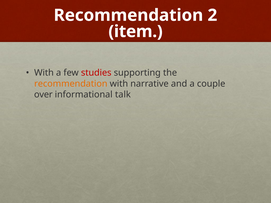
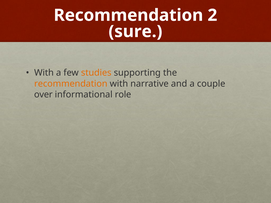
item: item -> sure (135, 32)
studies colour: red -> orange (96, 73)
talk: talk -> role (123, 95)
